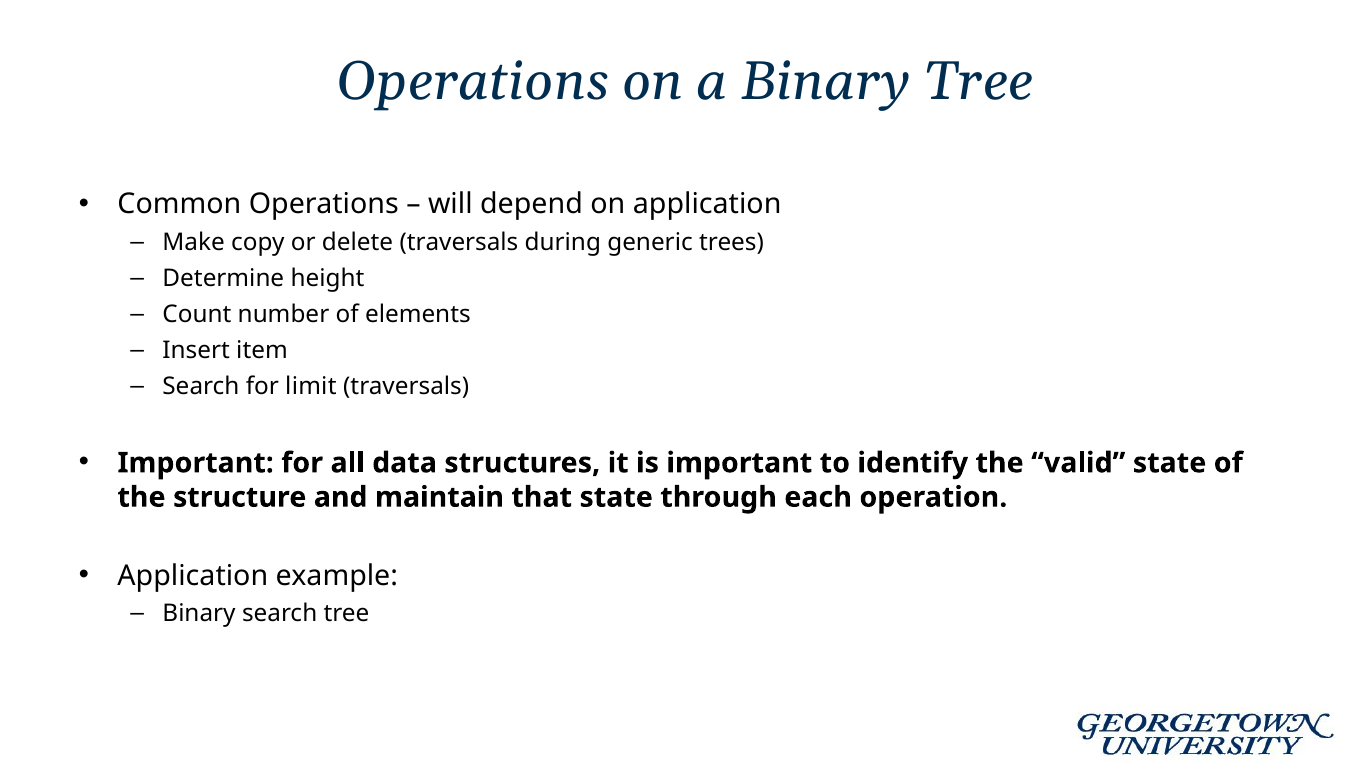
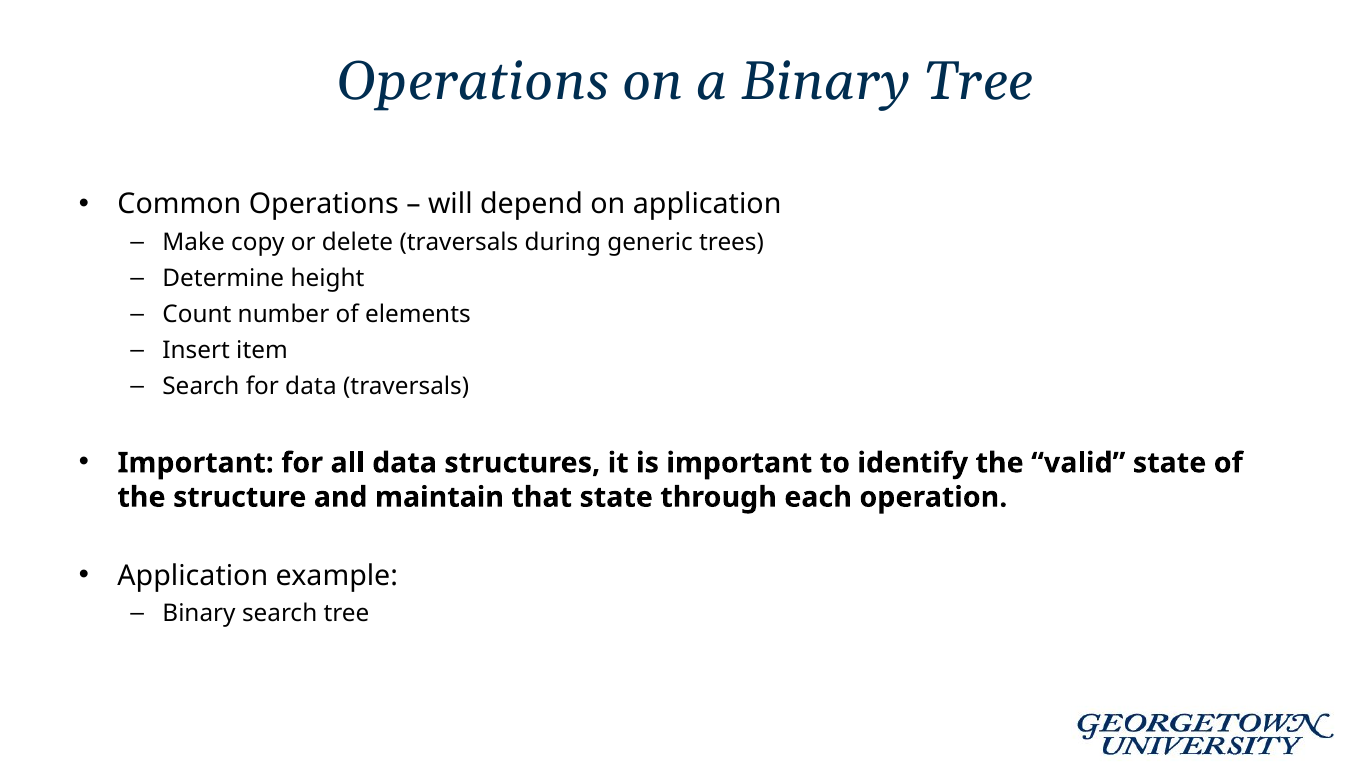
for limit: limit -> data (311, 387)
